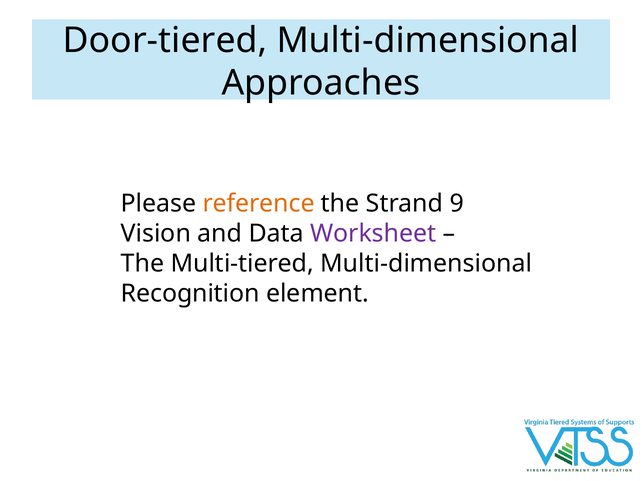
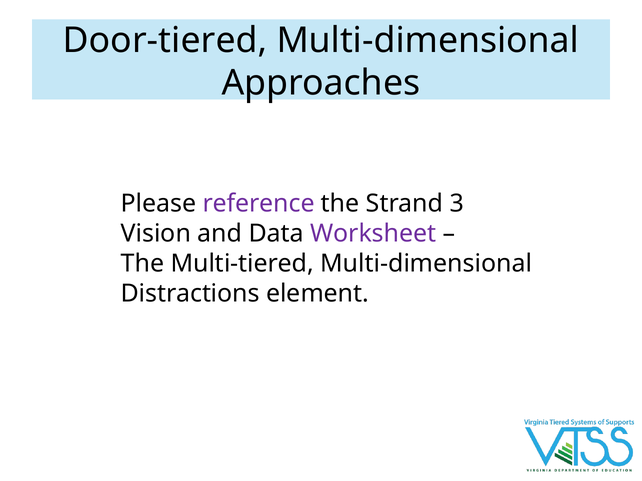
reference colour: orange -> purple (259, 204)
9: 9 -> 3 (457, 204)
Recognition: Recognition -> Distractions (190, 294)
